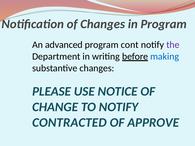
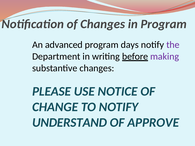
cont: cont -> days (130, 45)
making colour: blue -> purple (165, 57)
CONTRACTED: CONTRACTED -> UNDERSTAND (70, 123)
